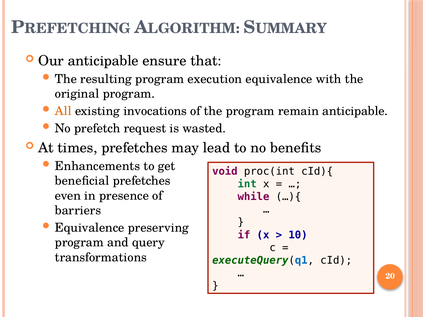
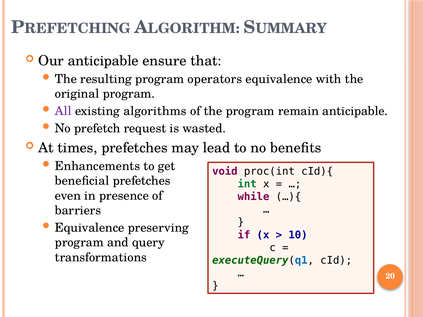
execution: execution -> operators (215, 79)
All colour: orange -> purple (63, 111)
invocations: invocations -> algorithms (155, 111)
